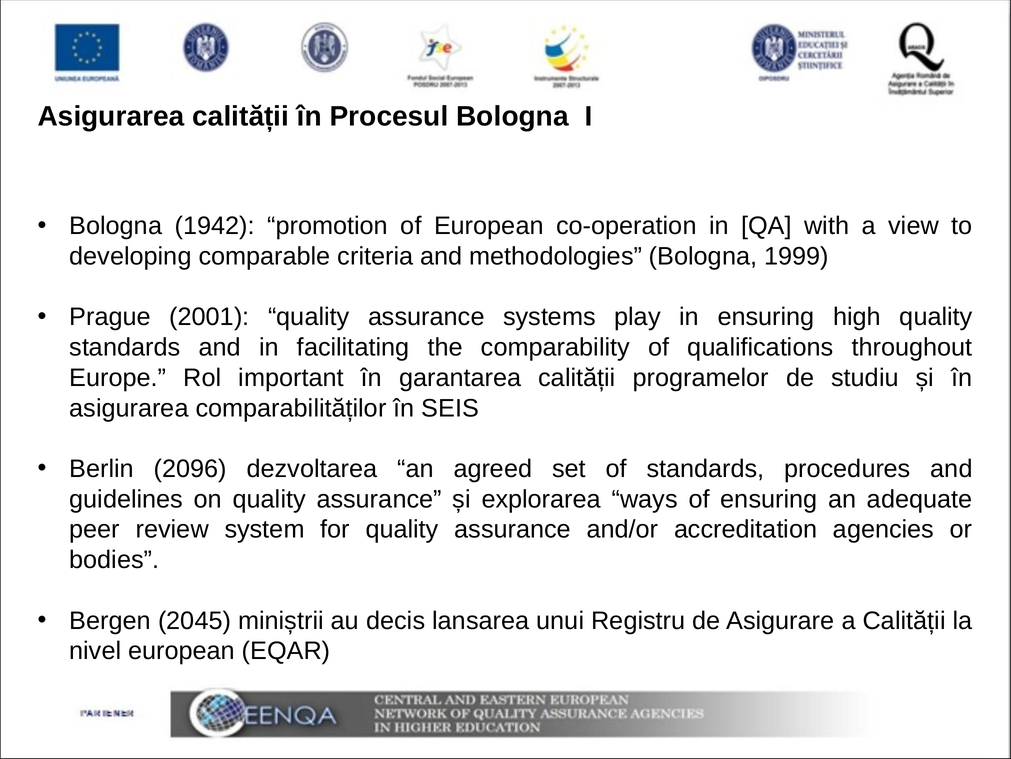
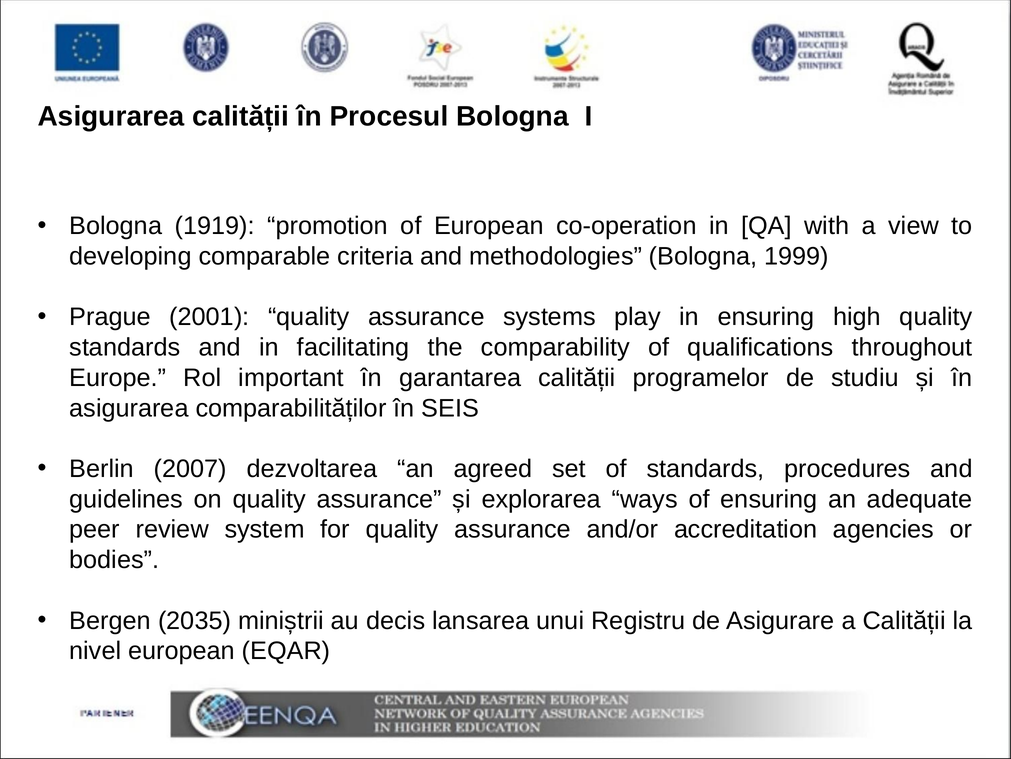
1942: 1942 -> 1919 (215, 226)
2096: 2096 -> 2007 (190, 468)
2045: 2045 -> 2035 (195, 620)
